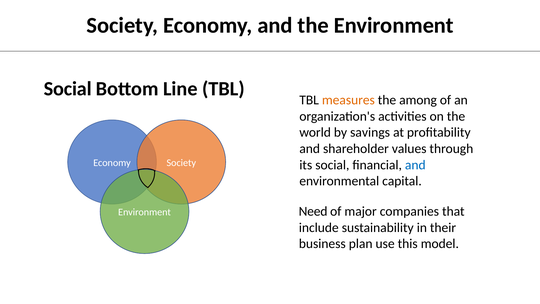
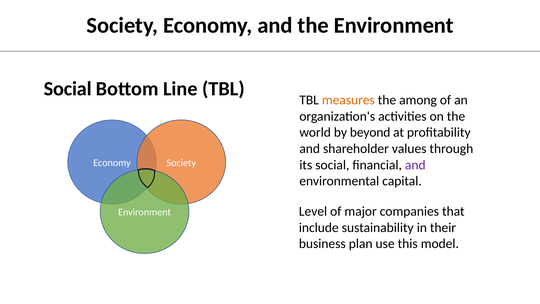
savings: savings -> beyond (370, 132)
and colour: blue -> purple (415, 165)
Need: Need -> Level (313, 211)
